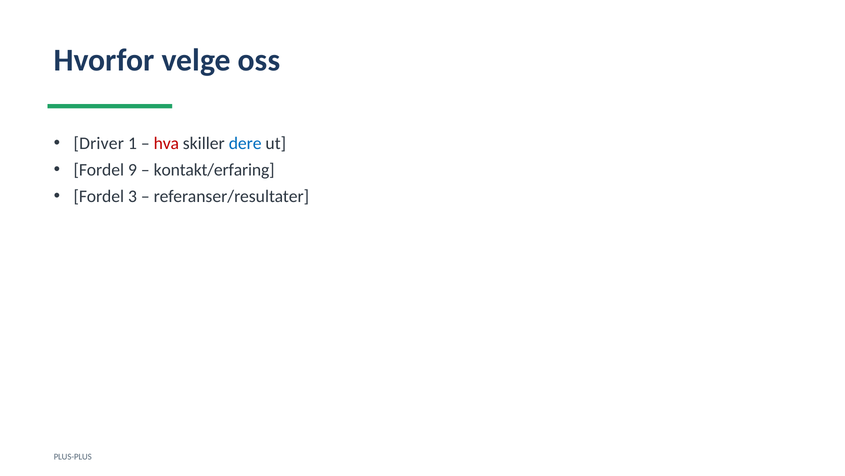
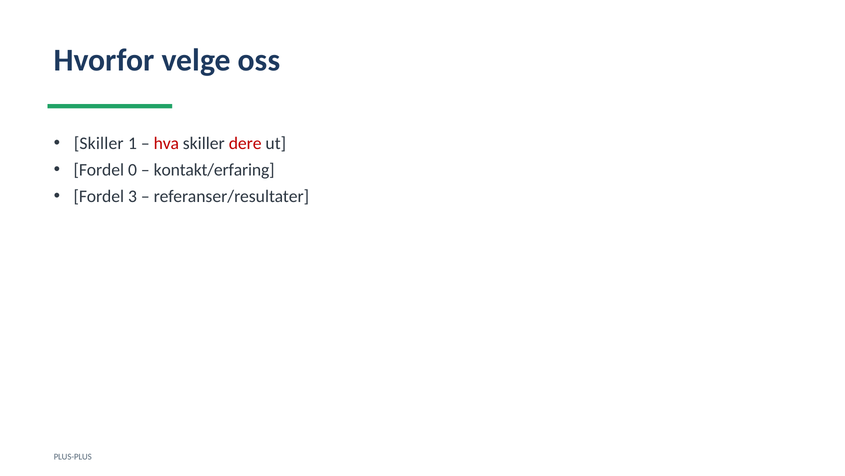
Driver: Driver -> Skiller (99, 143)
dere colour: blue -> red (245, 143)
9: 9 -> 0 (133, 170)
